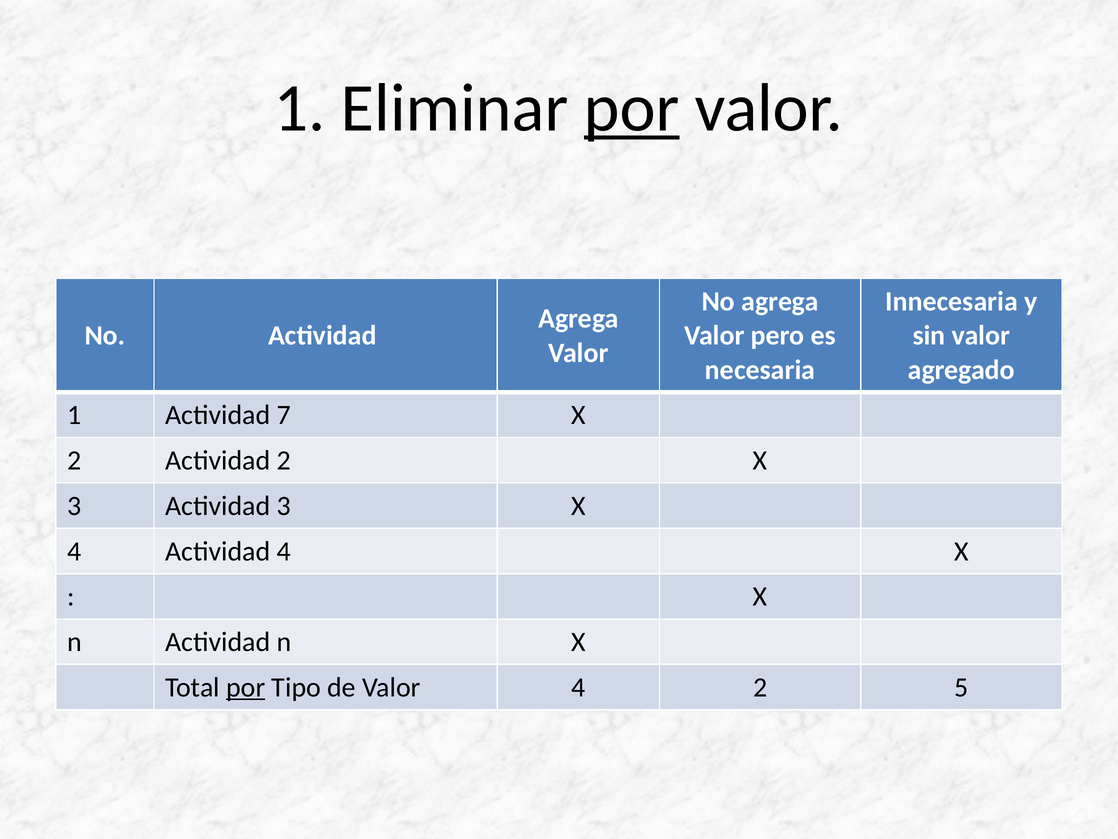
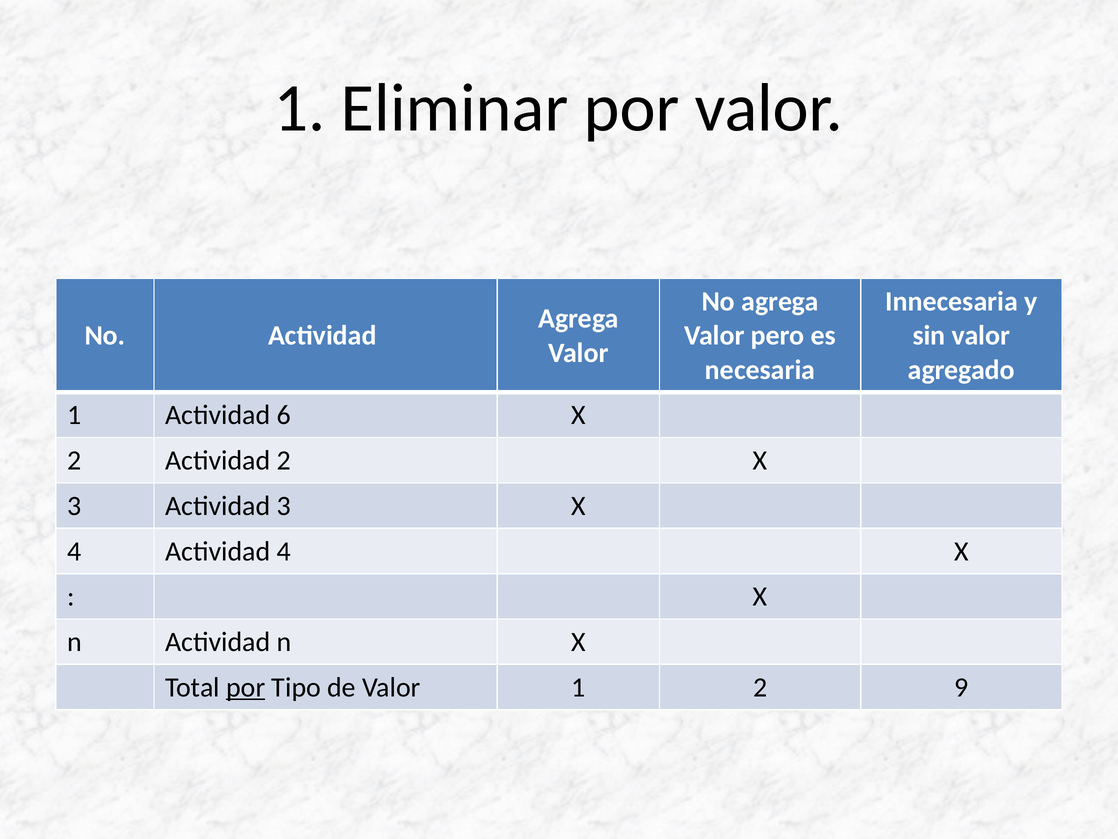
por underline: present -> none (632, 108)
7: 7 -> 6 (284, 415)
Valor 4: 4 -> 1 (578, 687)
5: 5 -> 9 (961, 687)
